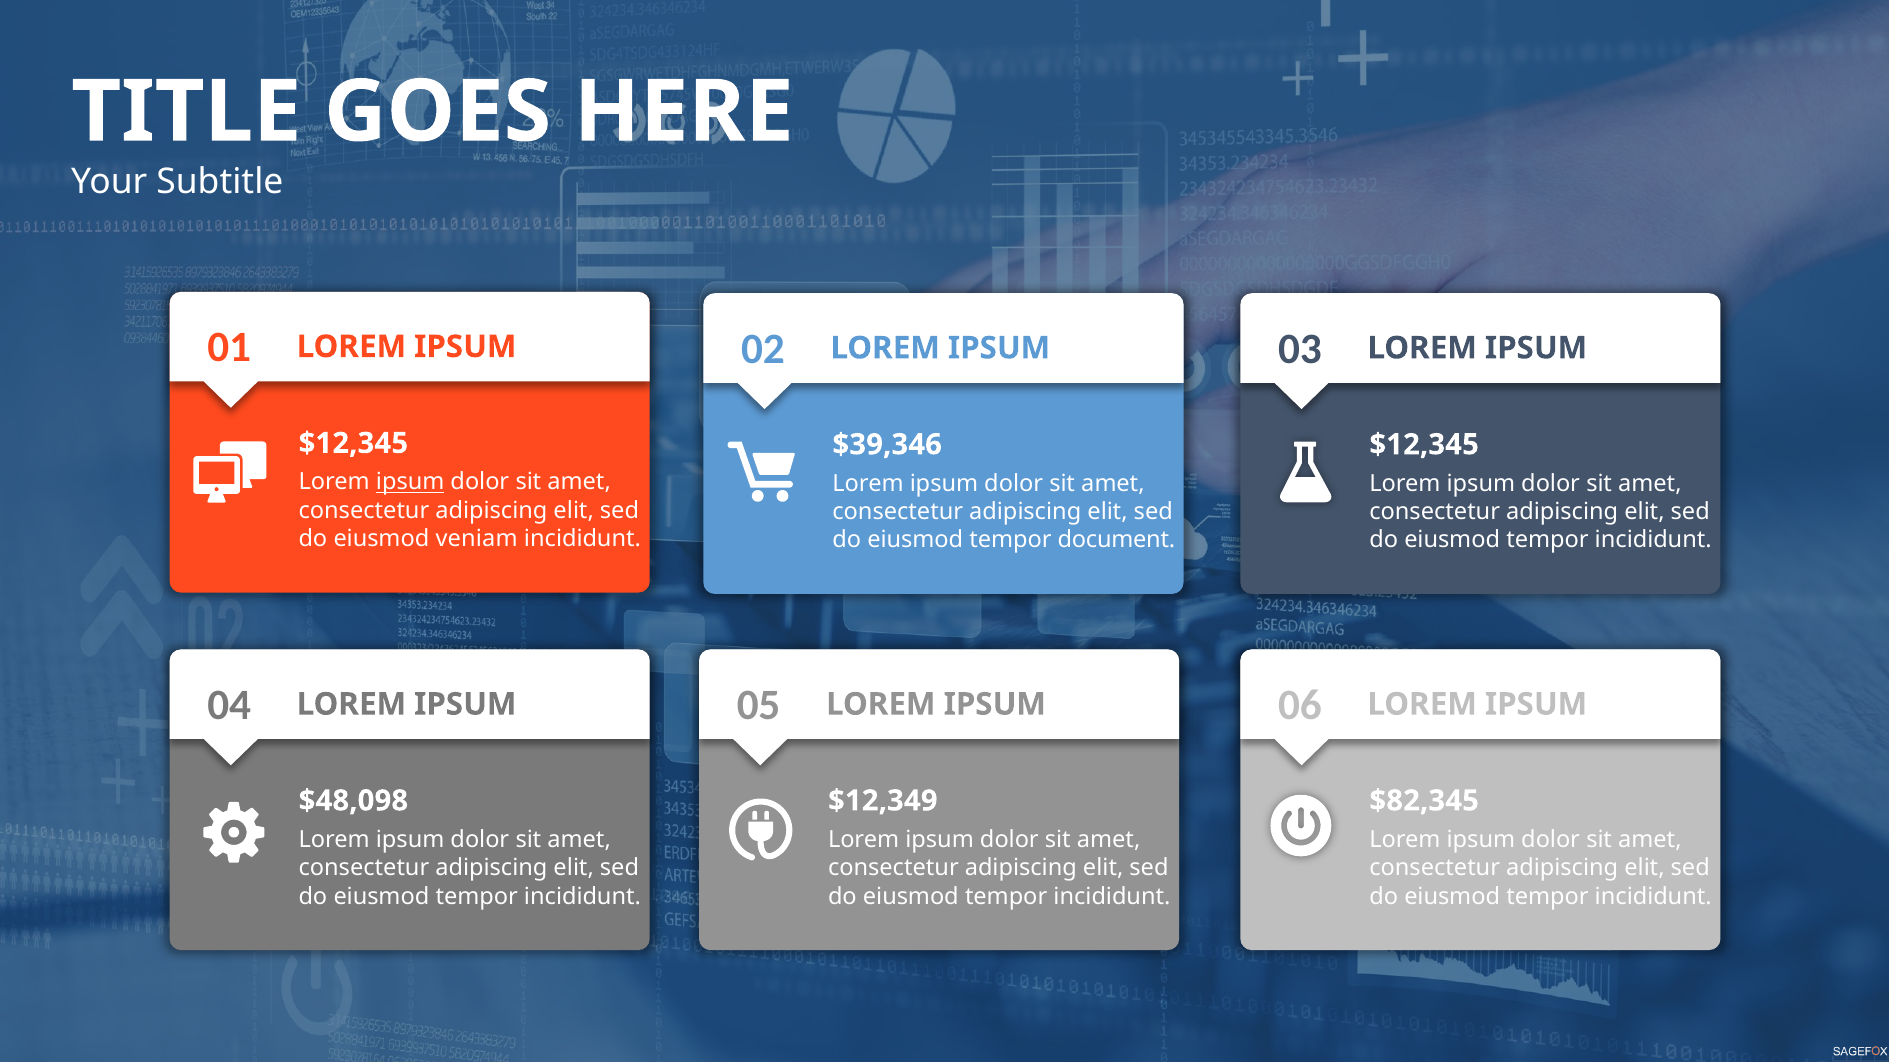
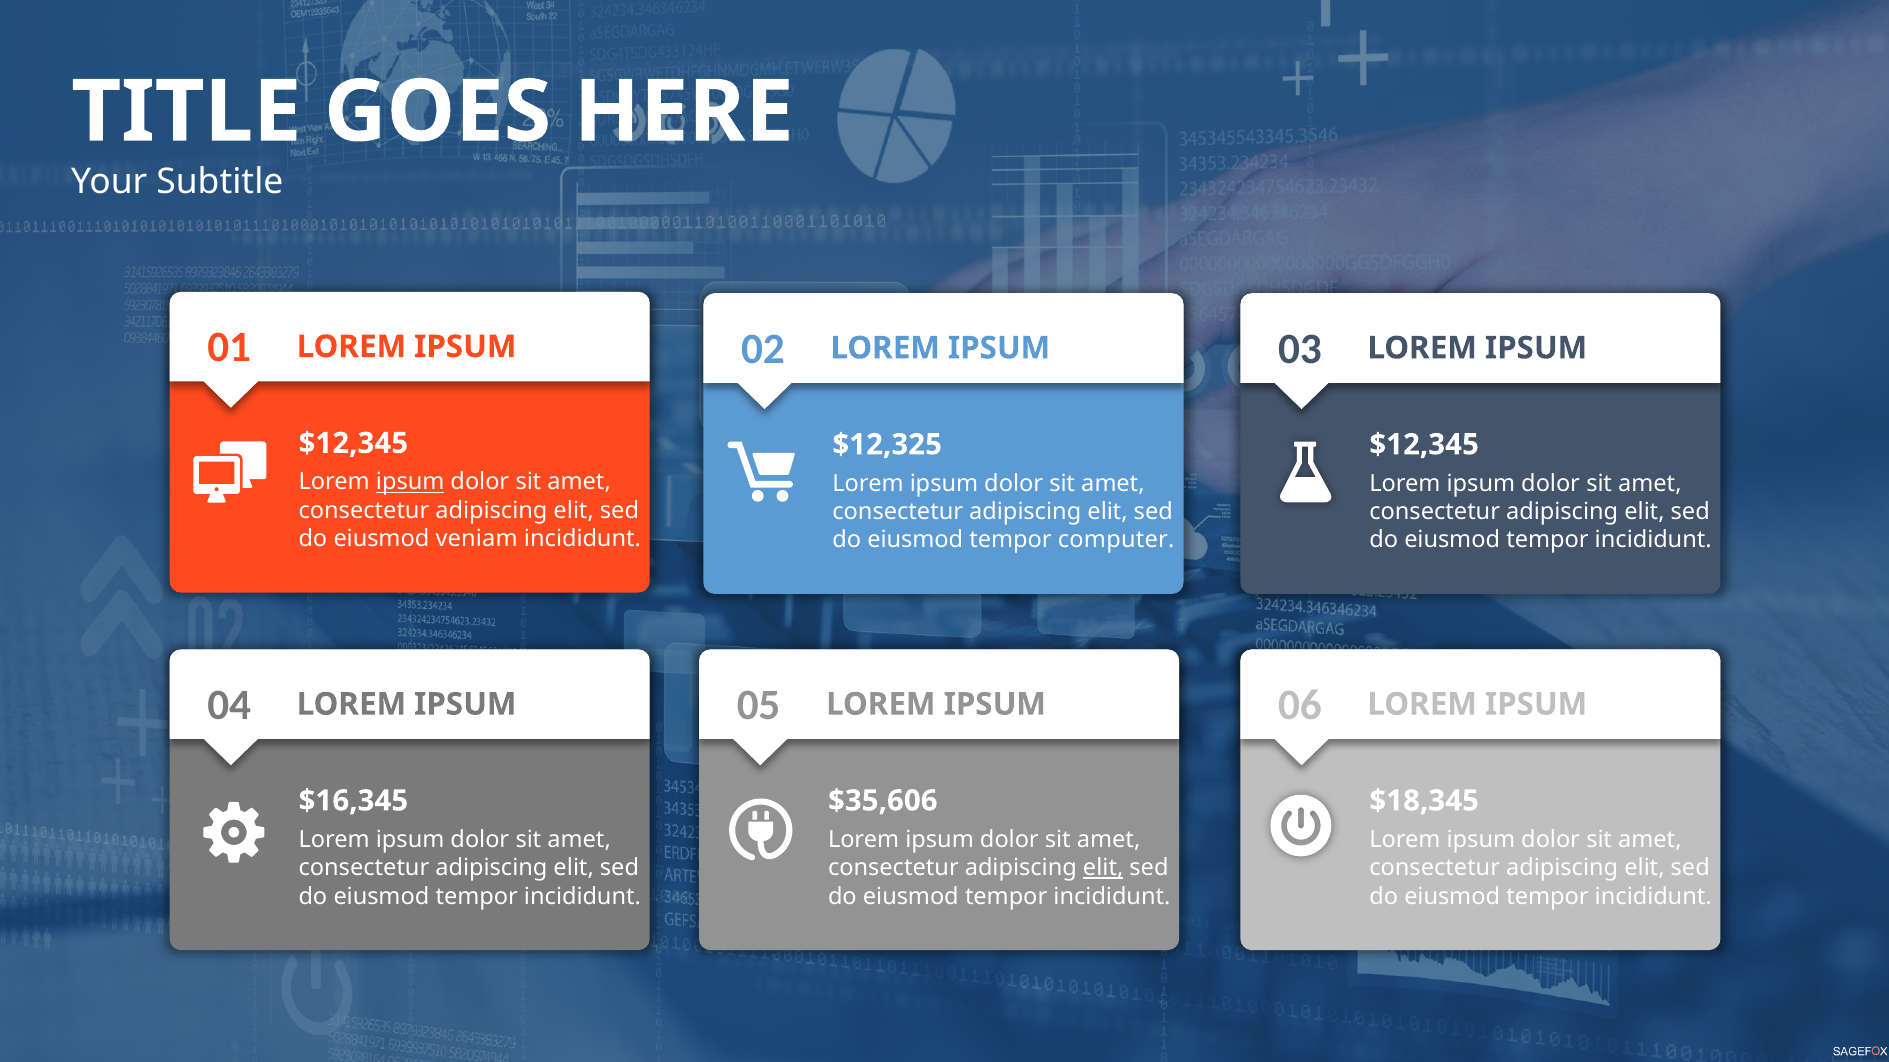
$39,346: $39,346 -> $12,325 (887, 445)
document: document -> computer (1116, 540)
$48,098: $48,098 -> $16,345 (353, 801)
$12,349: $12,349 -> $35,606 (883, 801)
$82,345: $82,345 -> $18,345 (1424, 801)
elit underline: none -> present (1103, 868)
